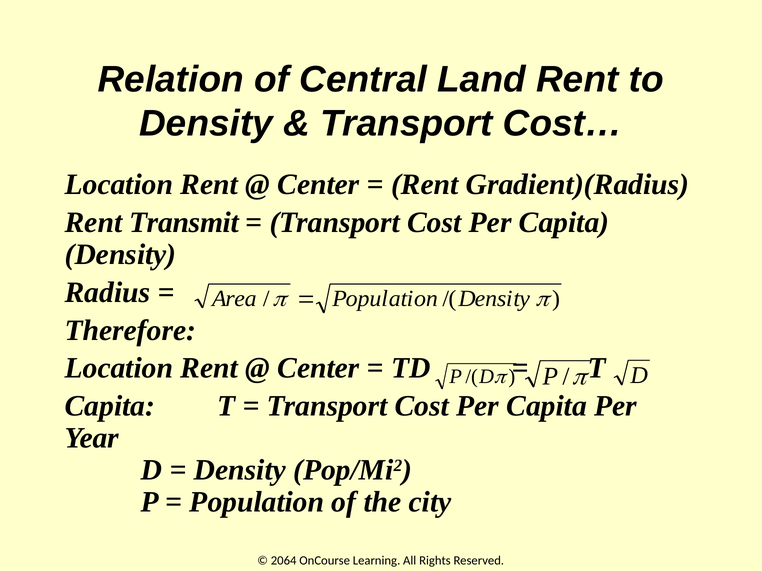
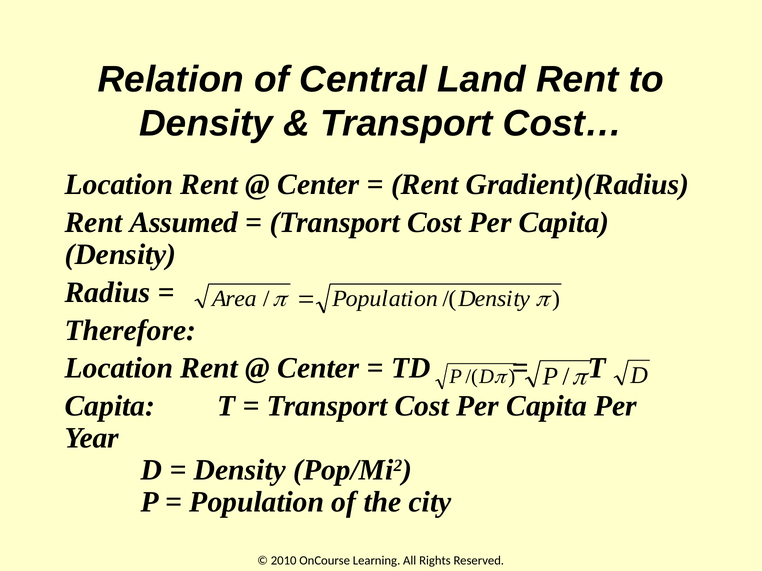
Transmit: Transmit -> Assumed (184, 223)
2064: 2064 -> 2010 (284, 561)
